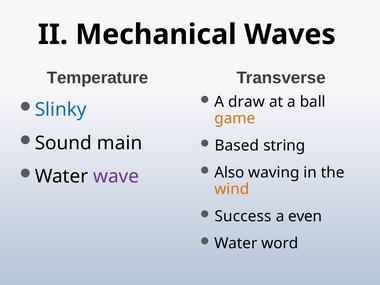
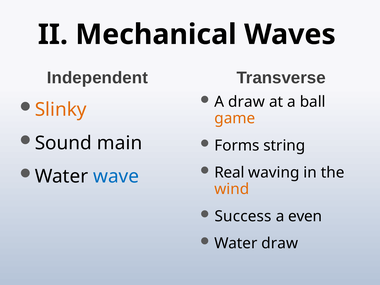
Temperature: Temperature -> Independent (97, 78)
Slinky colour: blue -> orange (61, 110)
Based: Based -> Forms (237, 146)
Also: Also -> Real (229, 173)
wave colour: purple -> blue (116, 176)
Water word: word -> draw (280, 243)
